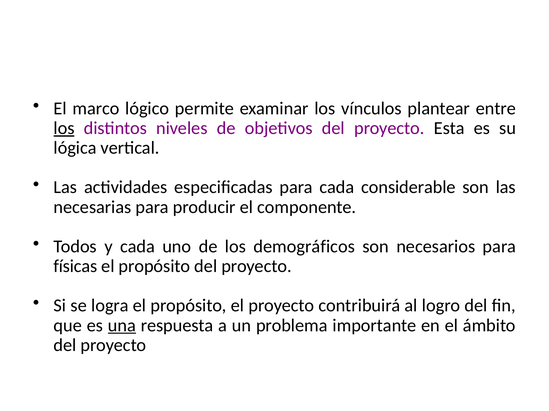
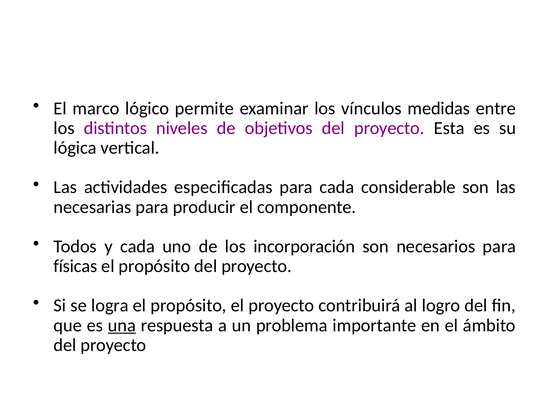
plantear: plantear -> medidas (439, 109)
los underline: present -> none (64, 128)
demográficos: demográficos -> incorporación (304, 247)
